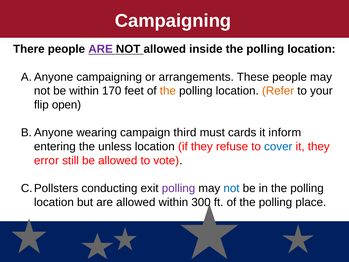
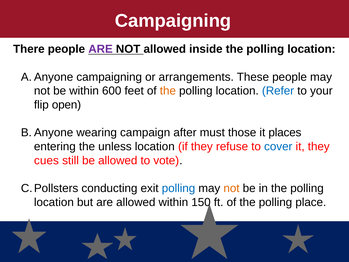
170: 170 -> 600 (112, 91)
Refer colour: orange -> blue (278, 91)
third: third -> after (185, 133)
cards: cards -> those (242, 133)
inform: inform -> places (285, 133)
error: error -> cues (46, 160)
polling colour: purple -> blue (179, 188)
not colour: blue -> orange (232, 188)
300: 300 -> 150 (201, 202)
